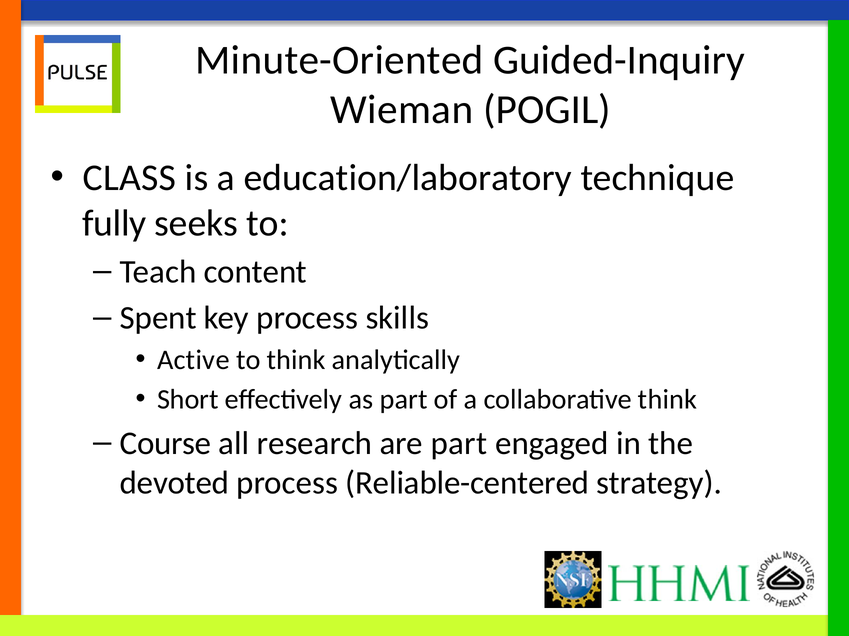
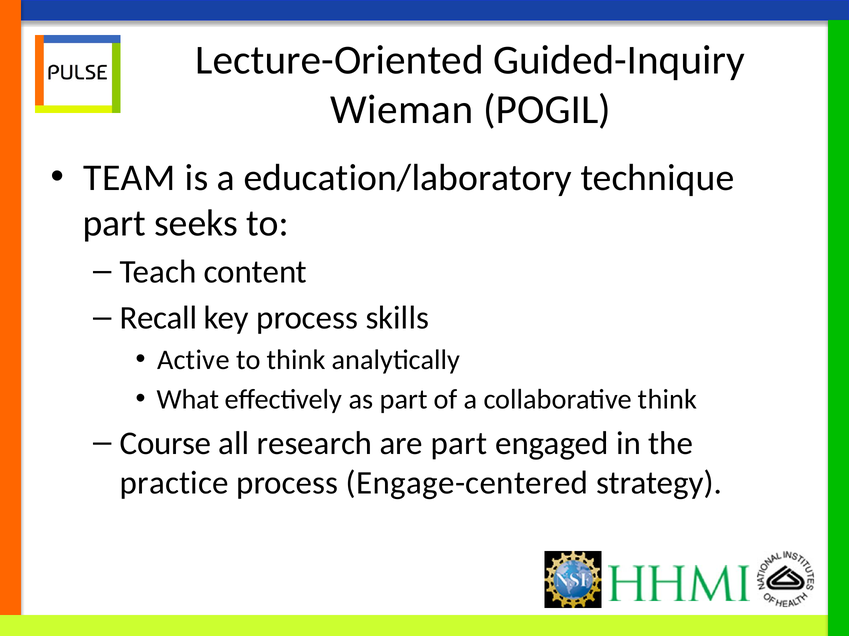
Minute-Oriented: Minute-Oriented -> Lecture-Oriented (340, 60)
CLASS: CLASS -> TEAM (129, 178)
fully: fully -> part (114, 223)
Spent: Spent -> Recall (158, 318)
Short: Short -> What (188, 400)
devoted: devoted -> practice (174, 483)
Reliable-centered: Reliable-centered -> Engage-centered (467, 483)
